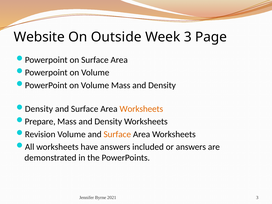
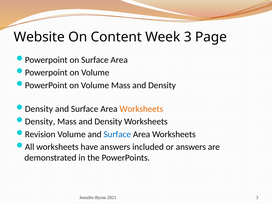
Outside: Outside -> Content (116, 37)
Prepare: Prepare -> Density (40, 122)
Surface colour: orange -> blue (117, 134)
